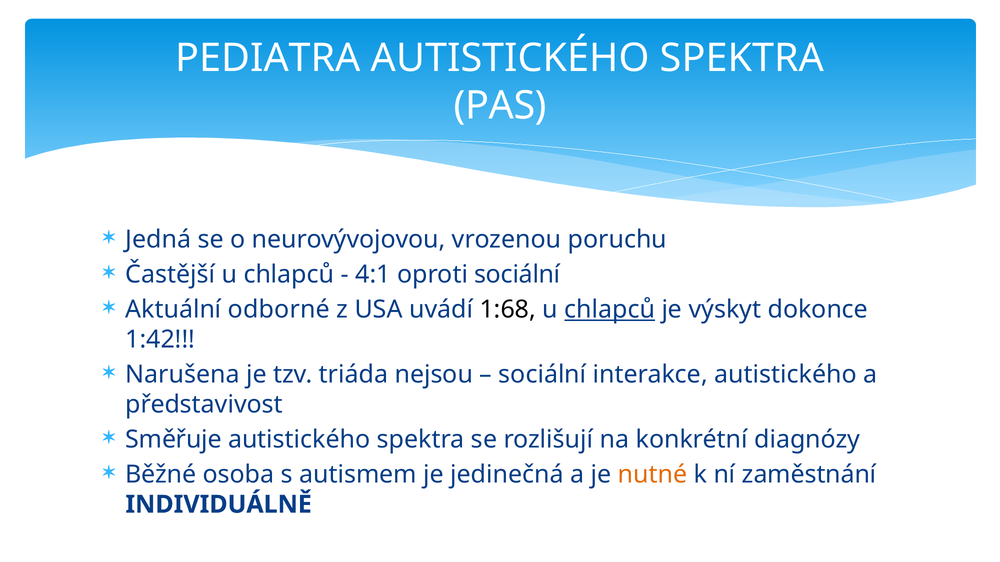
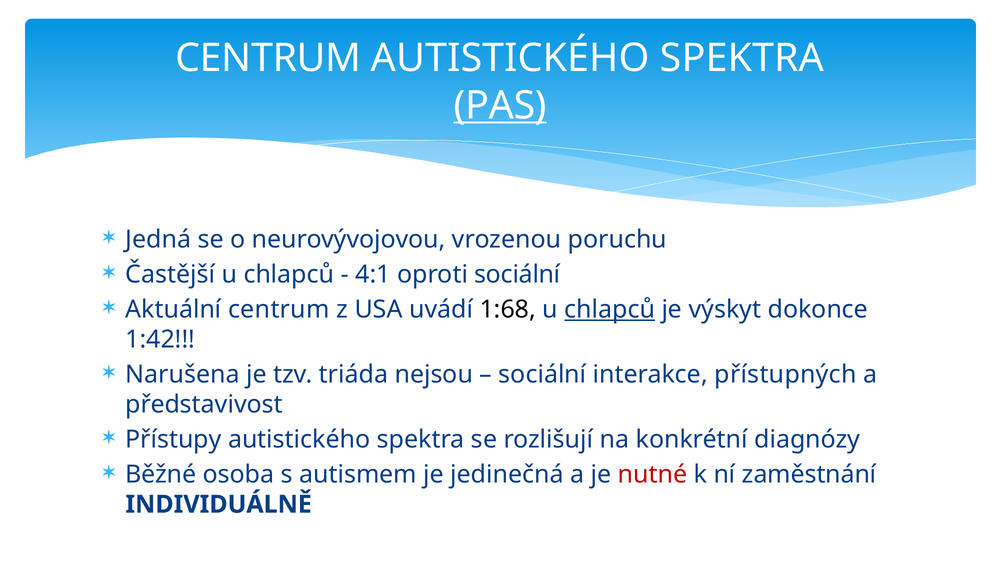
PEDIATRA: PEDIATRA -> CENTRUM (268, 58)
PAS underline: none -> present (500, 106)
Aktuální odborné: odborné -> centrum (279, 310)
interakce autistického: autistického -> přístupných (785, 375)
Směřuje: Směřuje -> Přístupy (173, 440)
nutné colour: orange -> red (653, 475)
